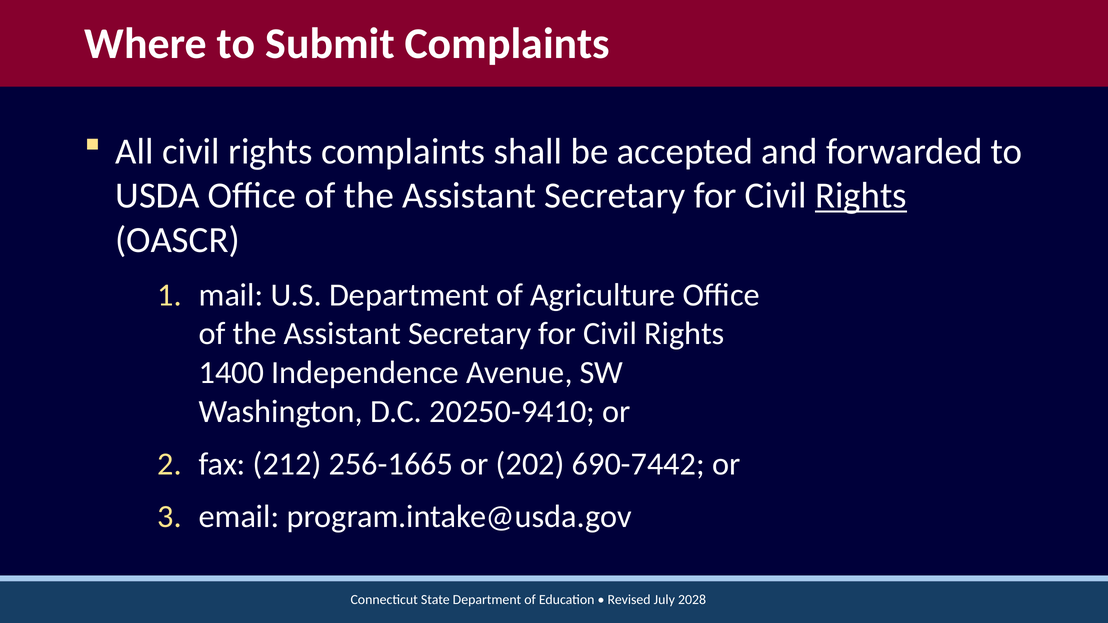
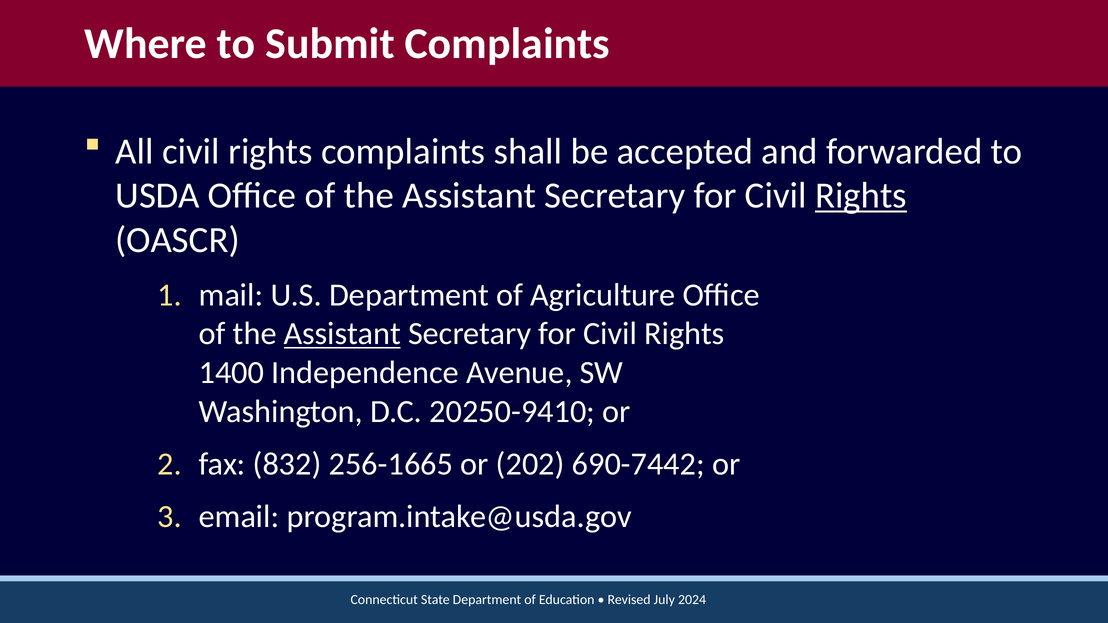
Assistant underline: none -> present (342, 334)
212: 212 -> 832 (287, 464)
2028: 2028 -> 2024 (692, 600)
